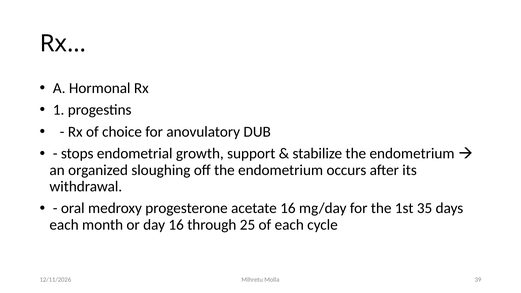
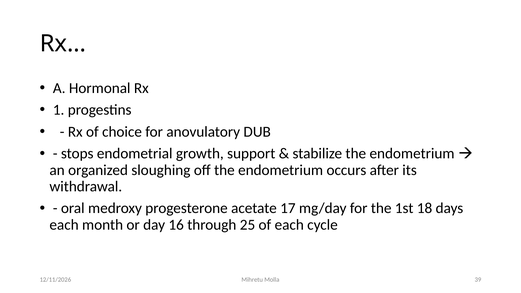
acetate 16: 16 -> 17 (288, 208)
35: 35 -> 18 (425, 208)
